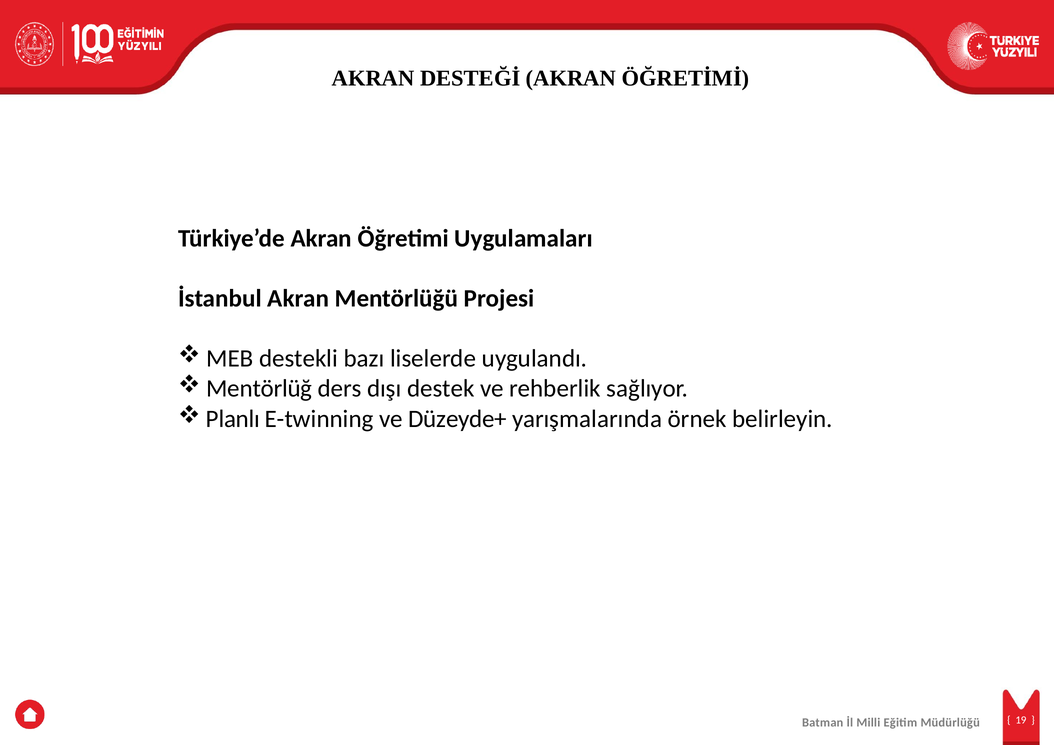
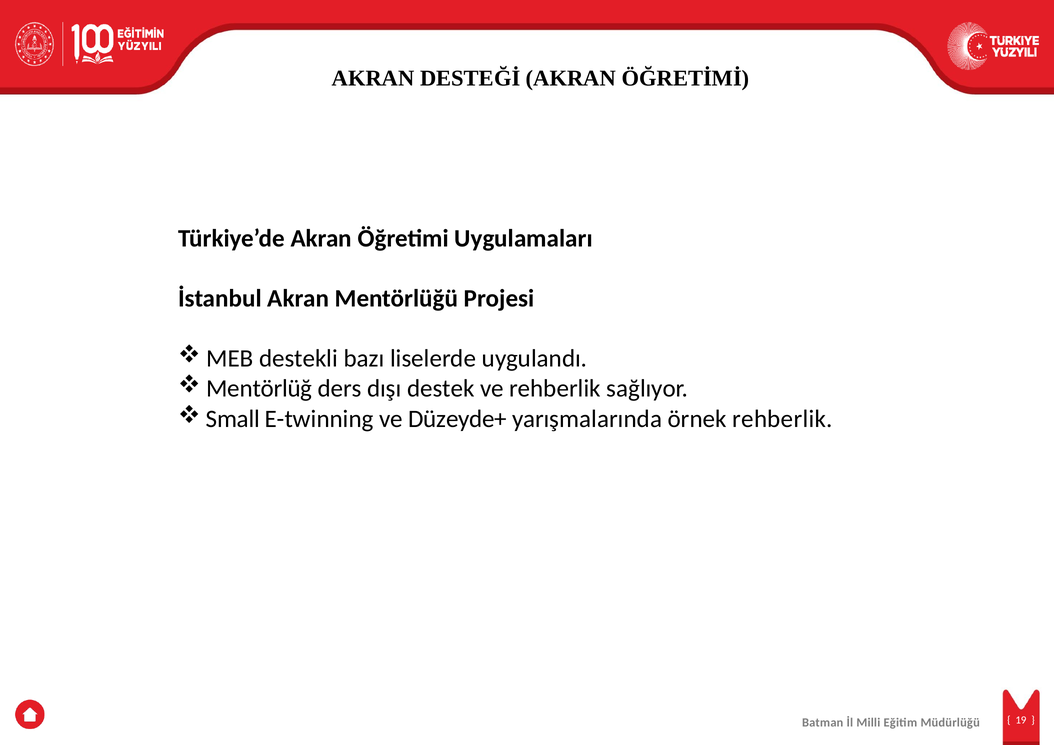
Planlı: Planlı -> Small (233, 419)
örnek belirleyin: belirleyin -> rehberlik (782, 419)
